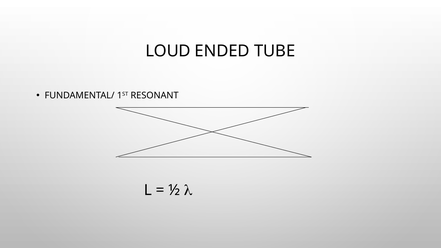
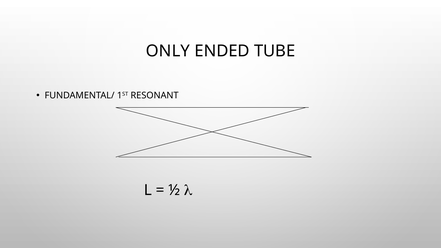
LOUD: LOUD -> ONLY (168, 51)
